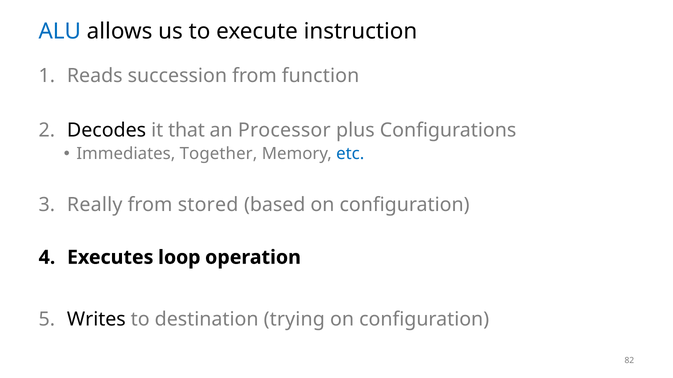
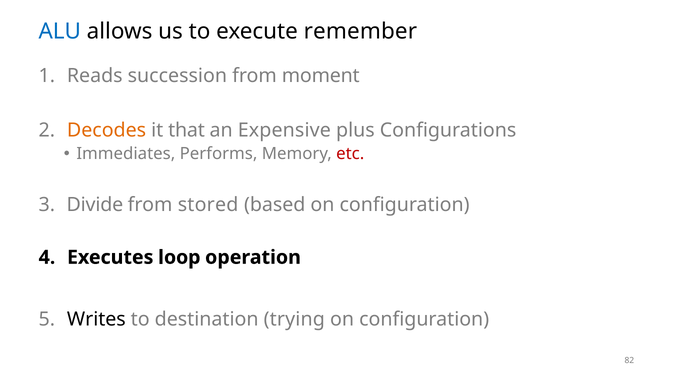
instruction: instruction -> remember (360, 31)
function: function -> moment (321, 76)
Decodes colour: black -> orange (107, 131)
Processor: Processor -> Expensive (284, 131)
Together: Together -> Performs (219, 154)
etc colour: blue -> red (350, 154)
Really: Really -> Divide (95, 205)
